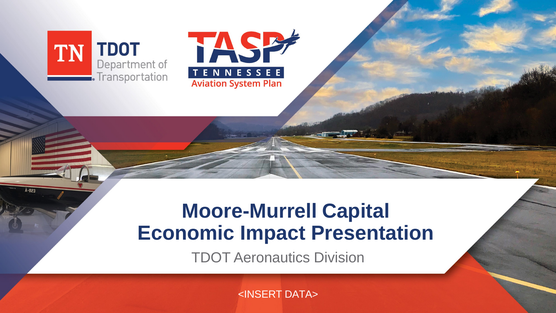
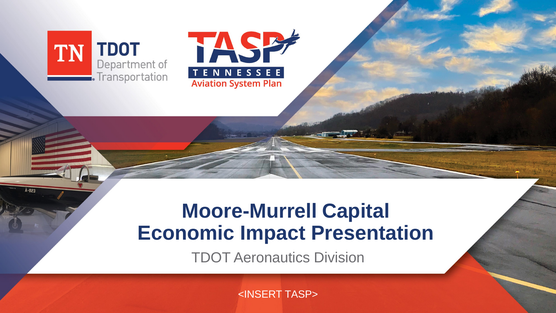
DATA>: DATA> -> TASP> (301, 294)
